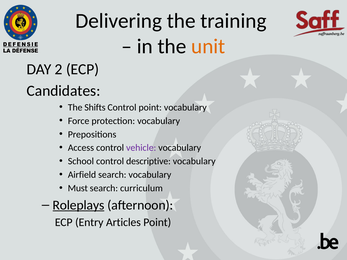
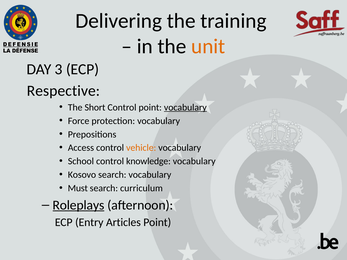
2: 2 -> 3 (59, 69)
Candidates: Candidates -> Respective (63, 91)
Shifts: Shifts -> Short (95, 107)
vocabulary underline: none -> present (185, 107)
vehicle colour: purple -> orange (141, 148)
descriptive: descriptive -> knowledge (148, 161)
Airfield: Airfield -> Kosovo (82, 175)
